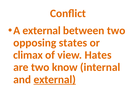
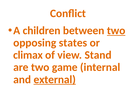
A external: external -> children (42, 31)
two underline: none -> present (116, 31)
Hates: Hates -> Stand (98, 55)
know: know -> game (65, 67)
